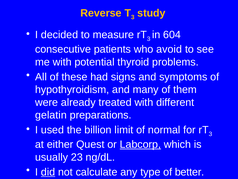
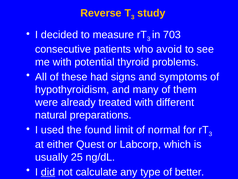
604: 604 -> 703 (172, 35)
gelatin: gelatin -> natural (51, 115)
billion: billion -> found (98, 130)
Labcorp underline: present -> none (140, 144)
23: 23 -> 25 (77, 157)
